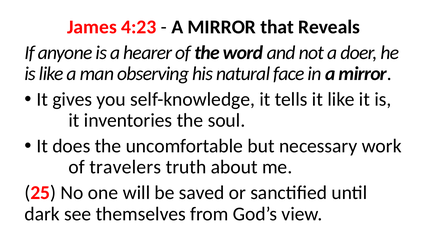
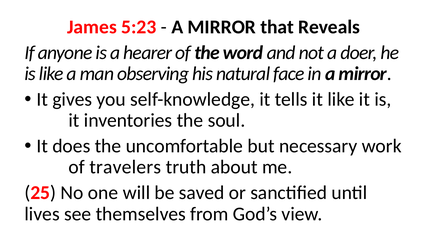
4:23: 4:23 -> 5:23 (139, 27)
dark: dark -> lives (42, 214)
